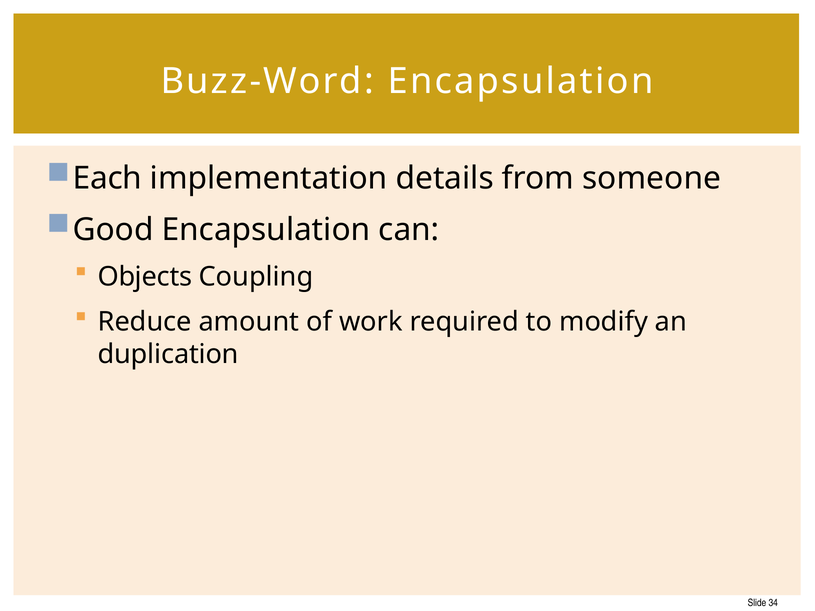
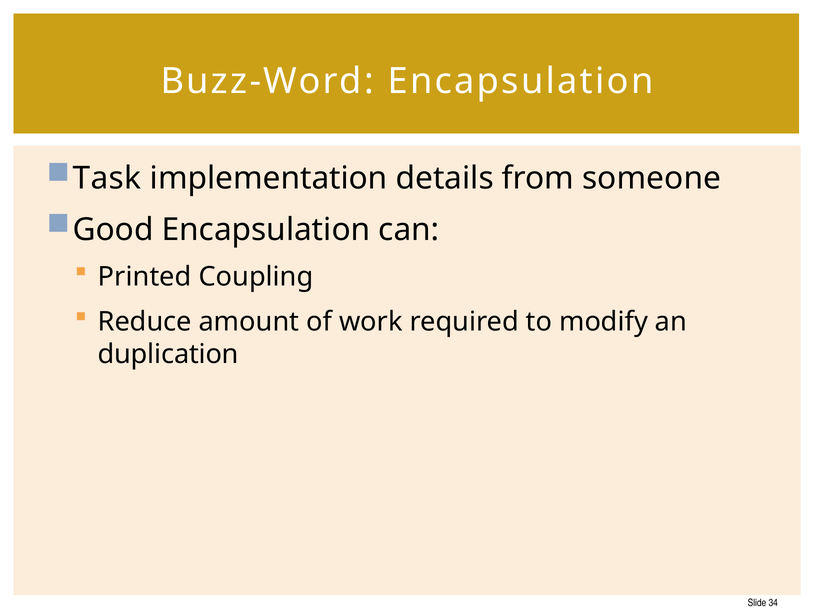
Each: Each -> Task (107, 179)
Objects: Objects -> Printed (145, 277)
